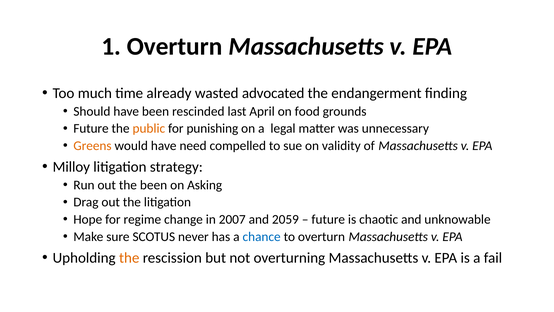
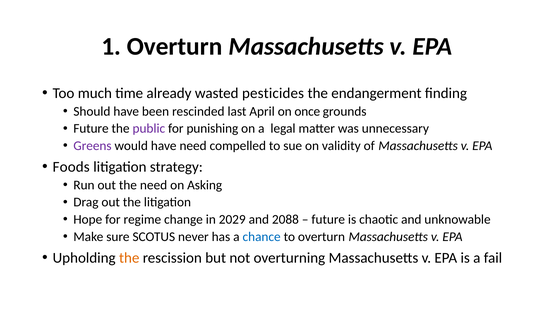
advocated: advocated -> pesticides (273, 93)
food: food -> once (307, 111)
public colour: orange -> purple (149, 128)
Greens colour: orange -> purple (92, 146)
Milloy: Milloy -> Foods (71, 167)
the been: been -> need (154, 185)
2007: 2007 -> 2029 (232, 219)
2059: 2059 -> 2088 (285, 219)
